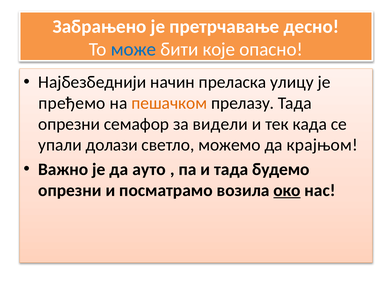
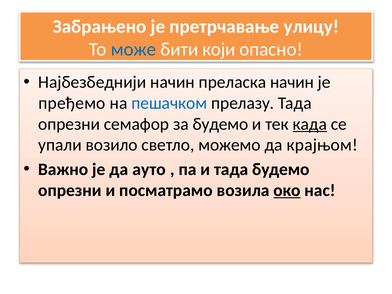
десно: десно -> улицу (311, 26)
које: које -> који (219, 49)
преласка улицу: улицу -> начин (292, 82)
пешачком colour: orange -> blue (169, 103)
за видели: видели -> будемо (220, 124)
када underline: none -> present (310, 124)
долази: долази -> возило (112, 145)
